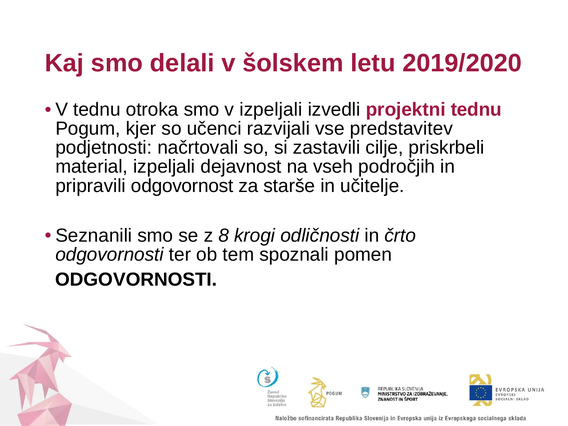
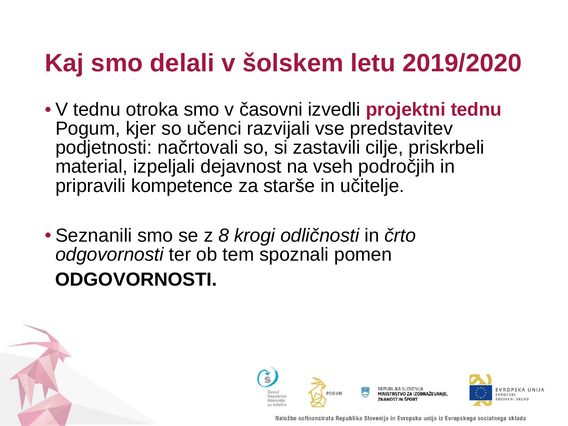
v izpeljali: izpeljali -> časovni (271, 110)
odgovornost: odgovornost -> kompetence (182, 186)
